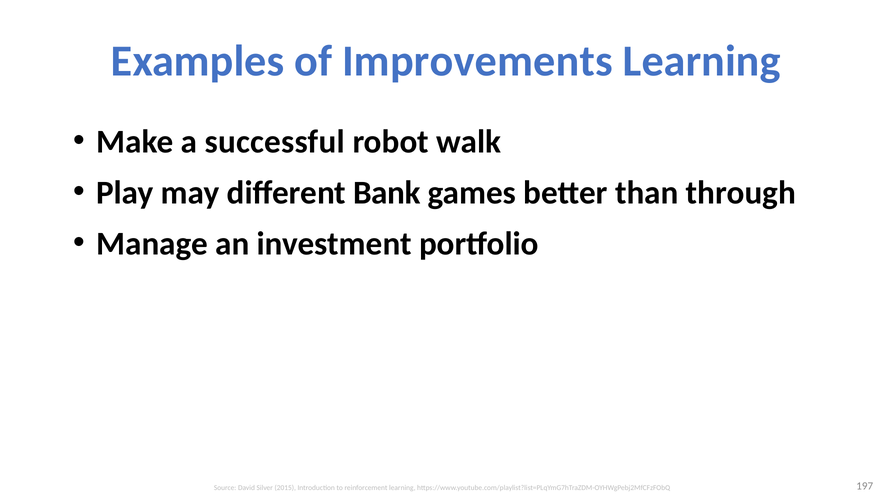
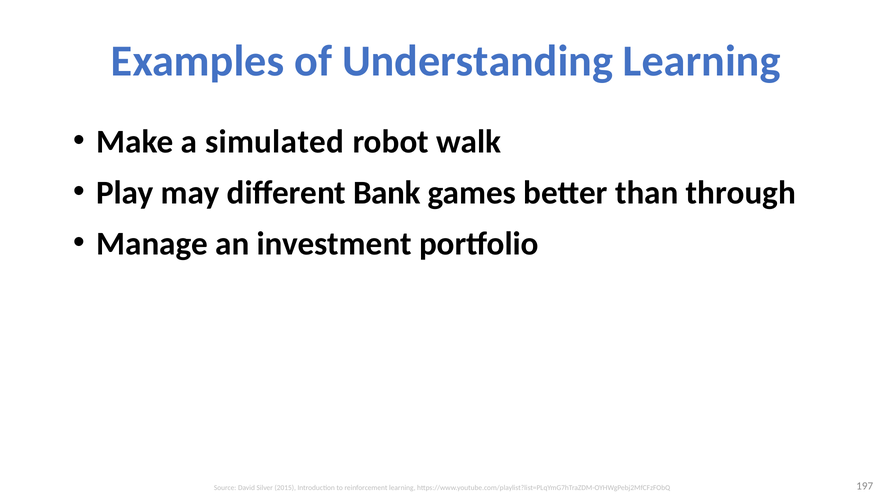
Improvements: Improvements -> Understanding (478, 61)
successful: successful -> simulated (275, 142)
